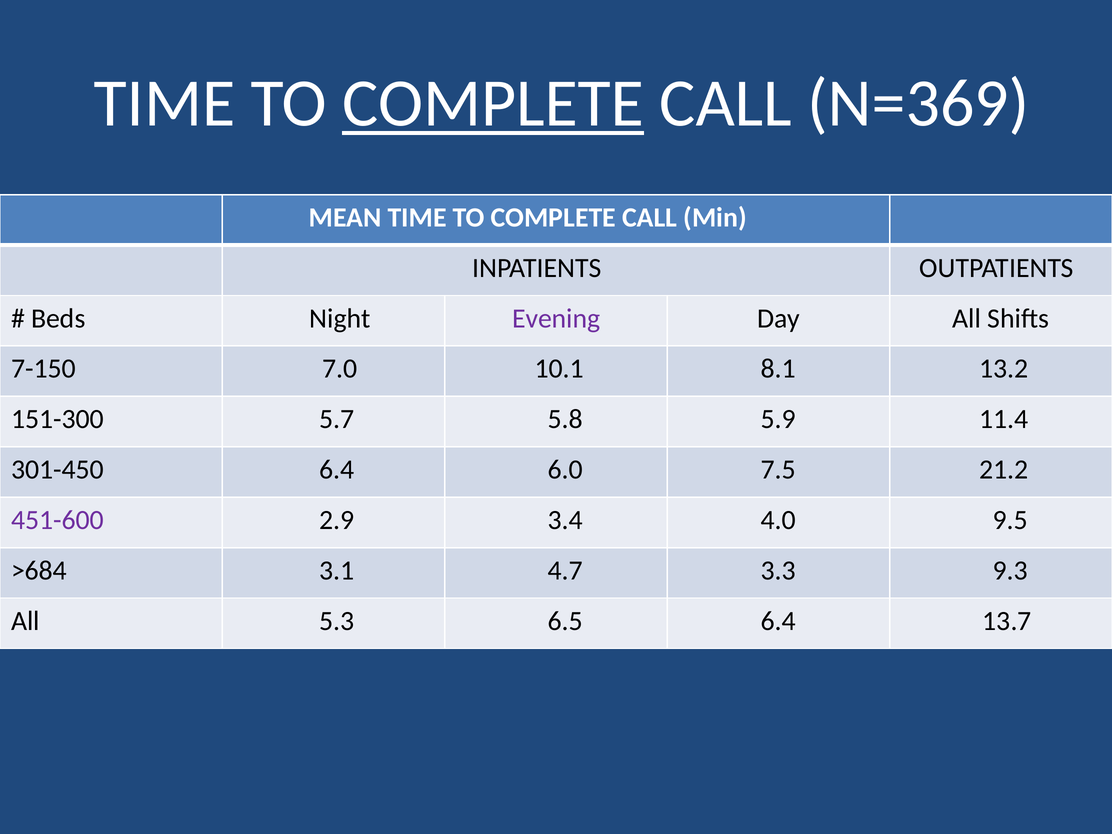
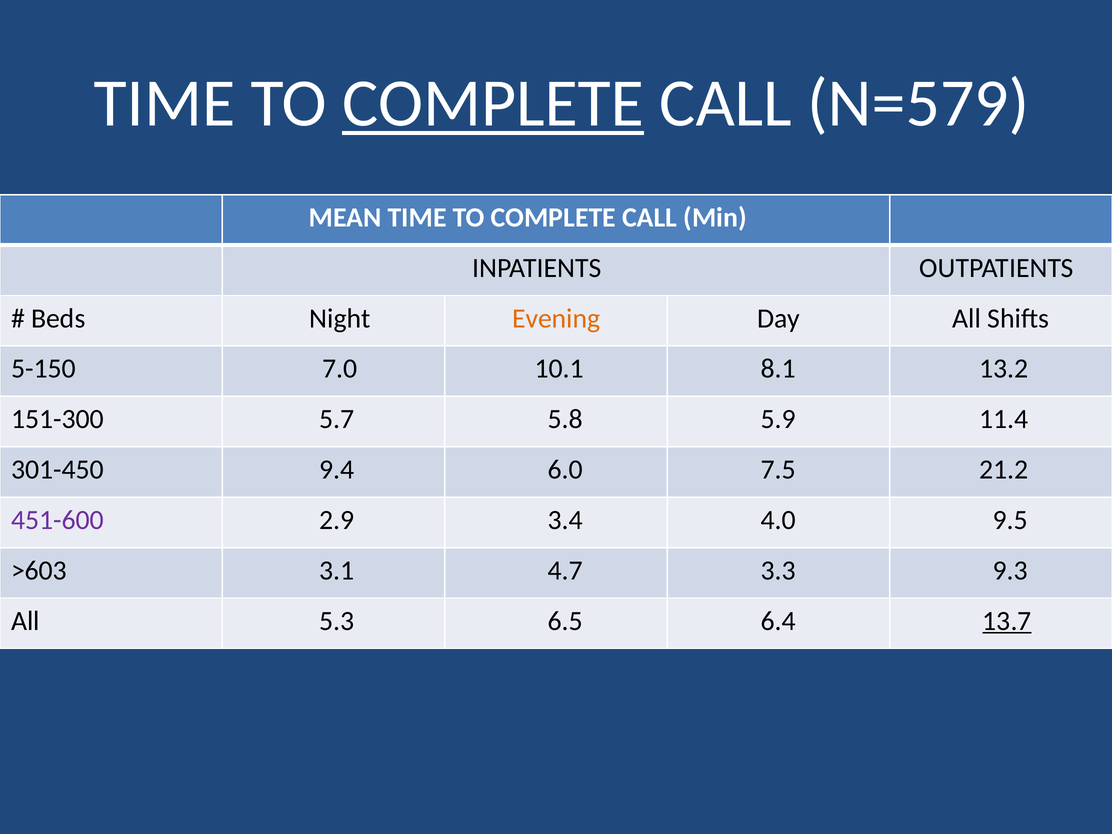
N=369: N=369 -> N=579 (918, 104)
Evening colour: purple -> orange (556, 318)
7-150: 7-150 -> 5-150 (43, 369)
301-450 6.4: 6.4 -> 9.4 (337, 470)
>684: >684 -> >603 (39, 571)
13.7 underline: none -> present (1007, 621)
